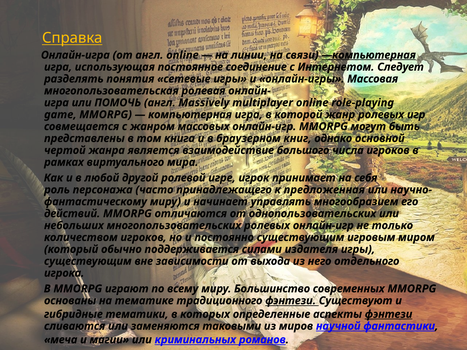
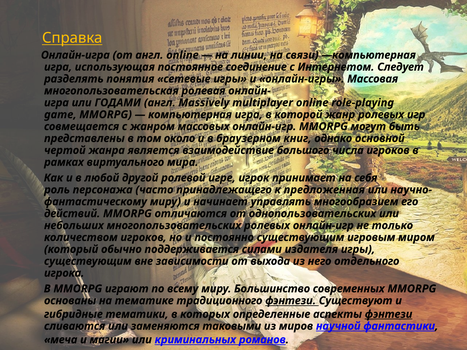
—компьютерная underline: present -> none (369, 55)
ПОМОЧЬ: ПОМОЧЬ -> ГОДАМИ (118, 103)
книга: книга -> около (180, 139)
